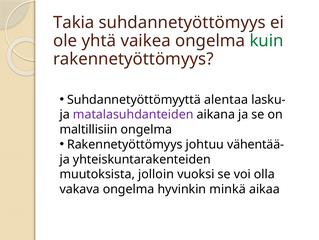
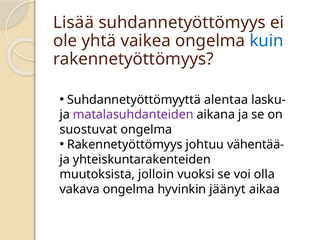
Takia: Takia -> Lisää (74, 22)
kuin colour: green -> blue (267, 41)
maltillisiin: maltillisiin -> suostuvat (89, 129)
minkä: minkä -> jäänyt (228, 189)
